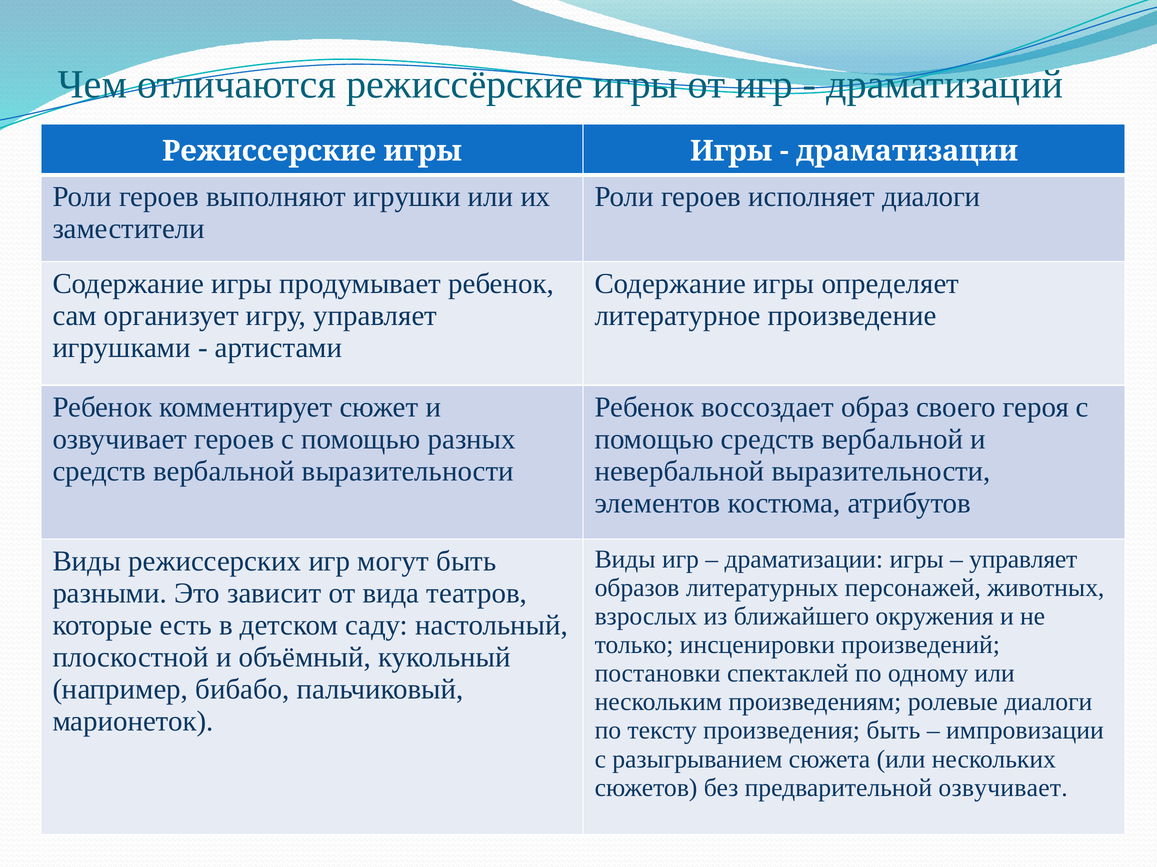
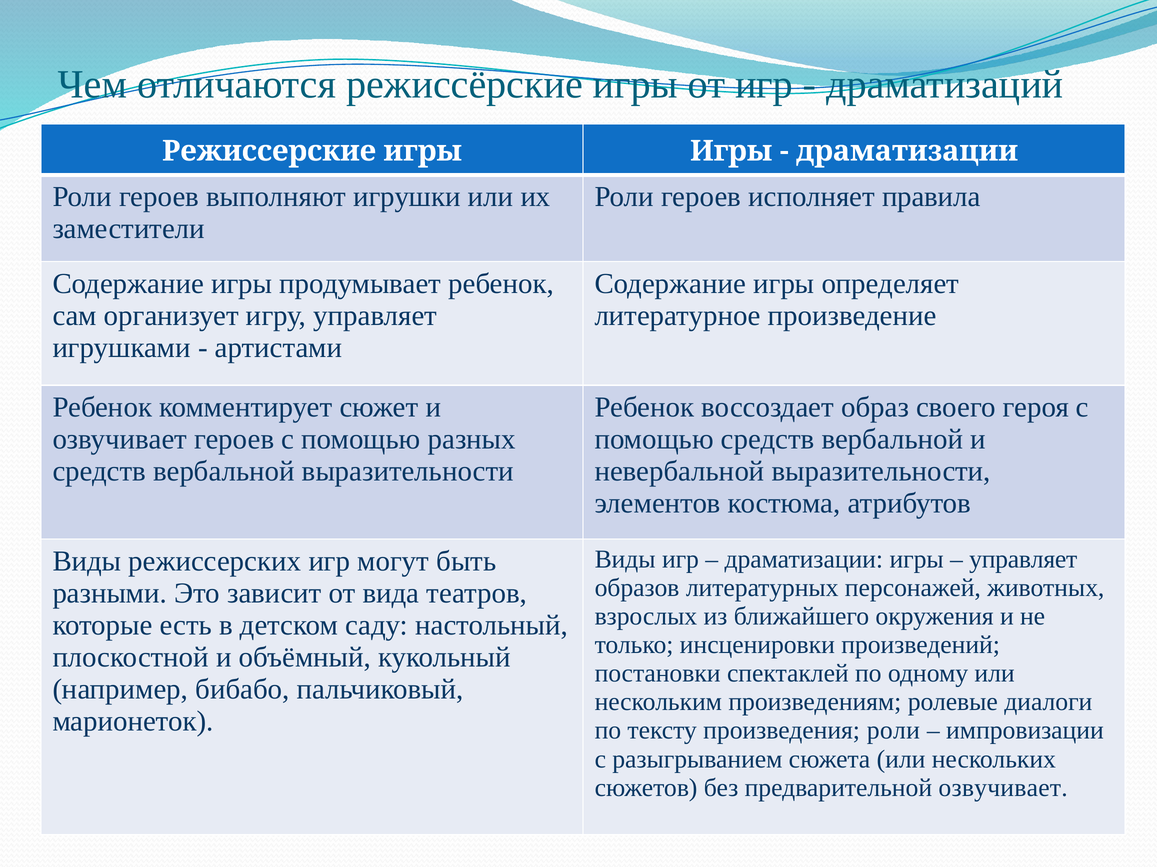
исполняет диалоги: диалоги -> правила (931, 197)
произведения быть: быть -> роли (893, 731)
